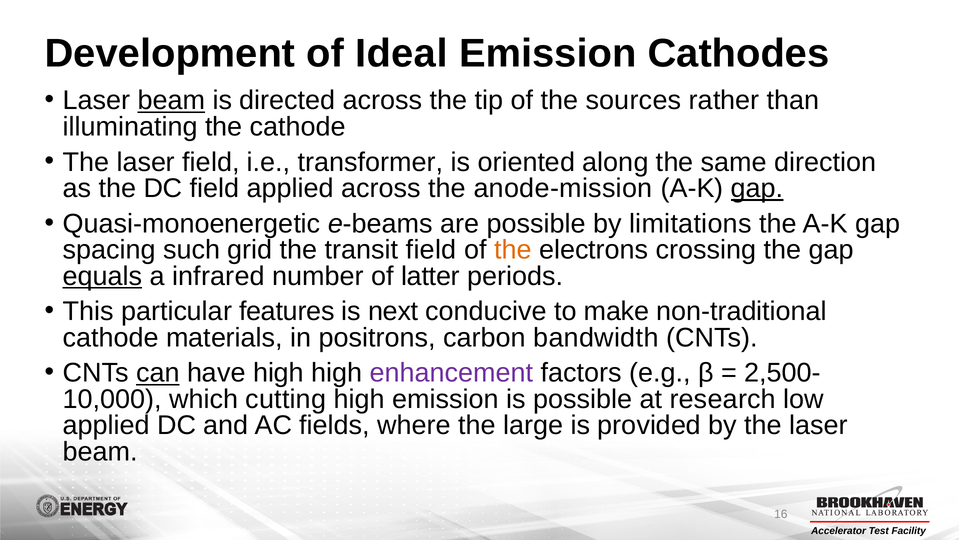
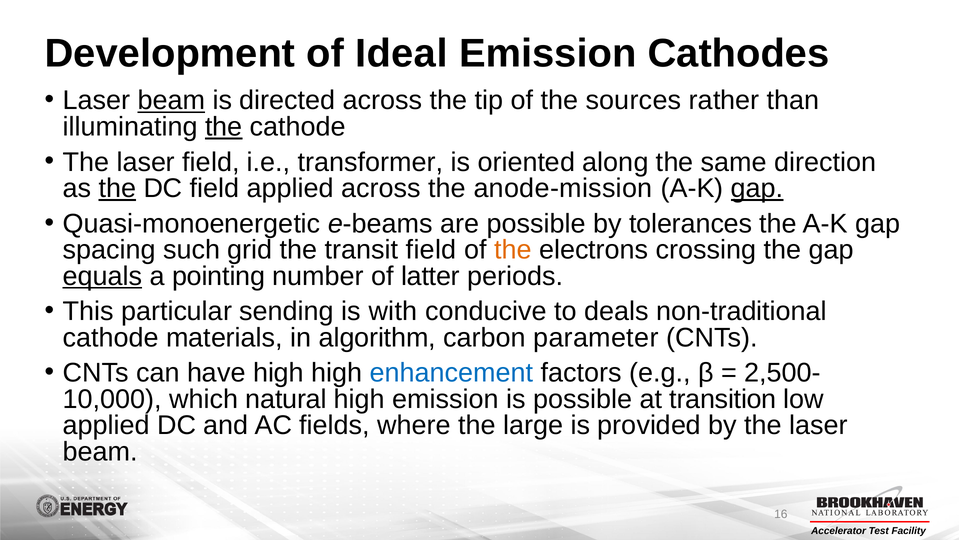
the underline: none -> present (224, 127)
the underline: none -> present (117, 188)
limitations: limitations -> tolerances (691, 223)
infrared: infrared -> pointing (219, 276)
features: features -> sending (287, 311)
next: next -> with (393, 311)
make: make -> deals (616, 311)
positrons: positrons -> algorithm (377, 337)
bandwidth: bandwidth -> parameter (596, 337)
can underline: present -> none (158, 373)
enhancement colour: purple -> blue (452, 373)
cutting: cutting -> natural (286, 399)
research: research -> transition (723, 399)
